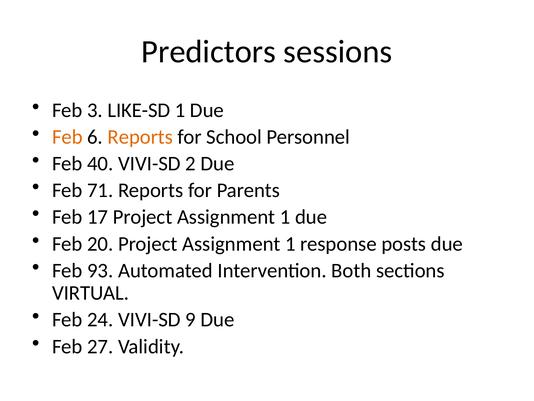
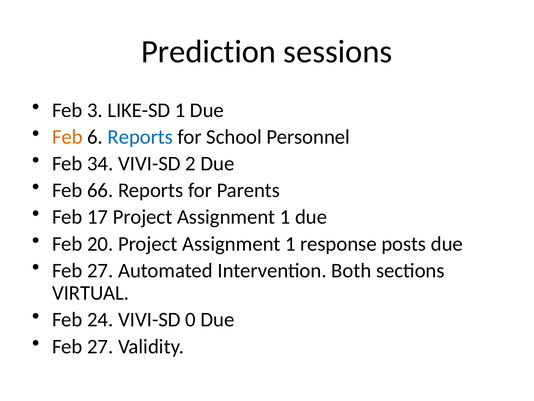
Predictors: Predictors -> Prediction (209, 52)
Reports colour: orange -> blue (140, 137)
40: 40 -> 34 (100, 163)
71: 71 -> 66 (100, 190)
93: 93 -> 27 (100, 270)
9: 9 -> 0 (191, 319)
